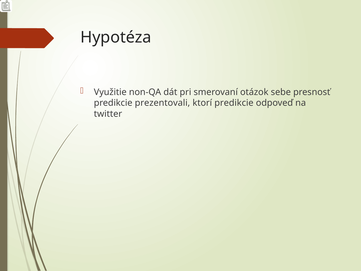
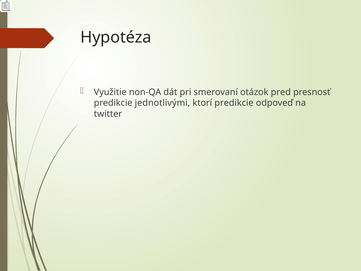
sebe: sebe -> pred (281, 92)
prezentovali: prezentovali -> jednotlivými (162, 103)
